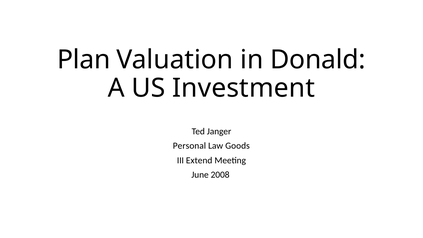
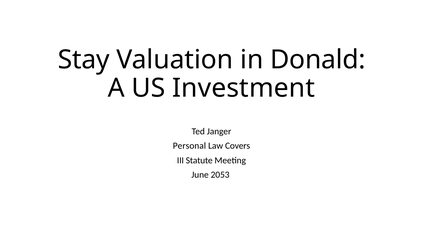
Plan: Plan -> Stay (84, 60)
Goods: Goods -> Covers (238, 146)
Extend: Extend -> Statute (199, 160)
2008: 2008 -> 2053 (220, 175)
